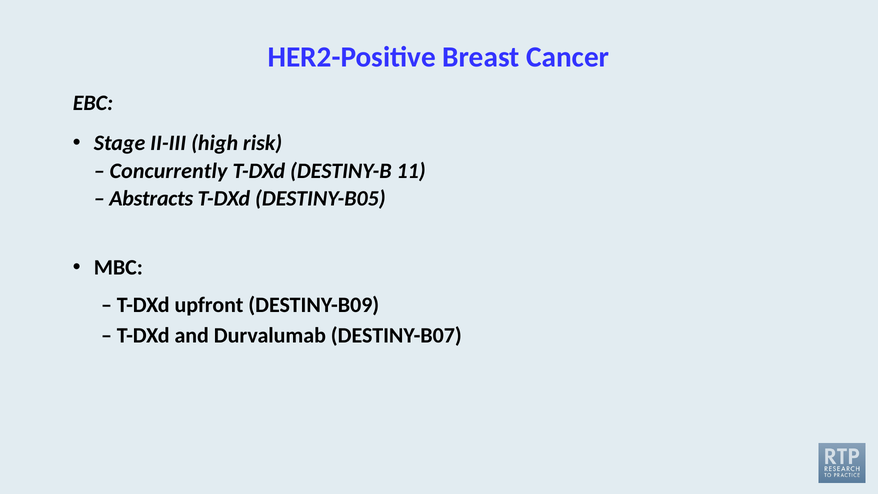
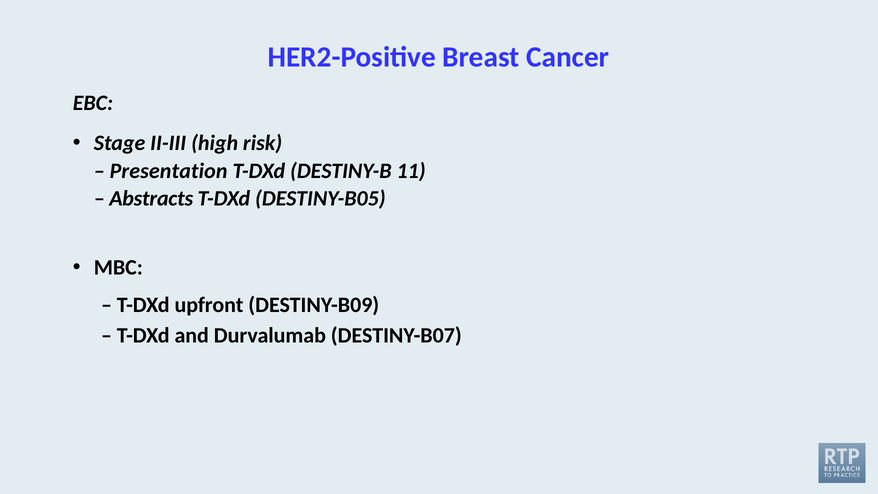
Concurrently: Concurrently -> Presentation (169, 171)
